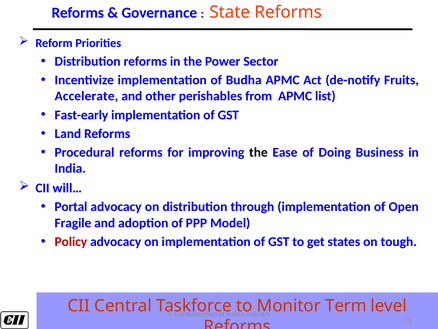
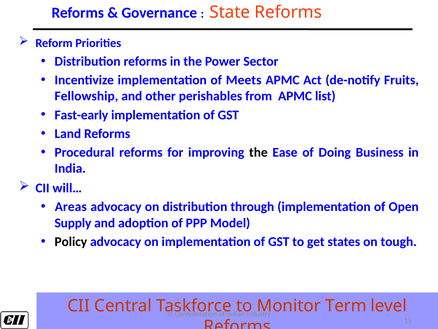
Budha: Budha -> Meets (244, 80)
Accelerate: Accelerate -> Fellowship (86, 96)
Portal: Portal -> Areas (71, 207)
Fragile: Fragile -> Supply (73, 223)
Policy colour: red -> black (71, 241)
